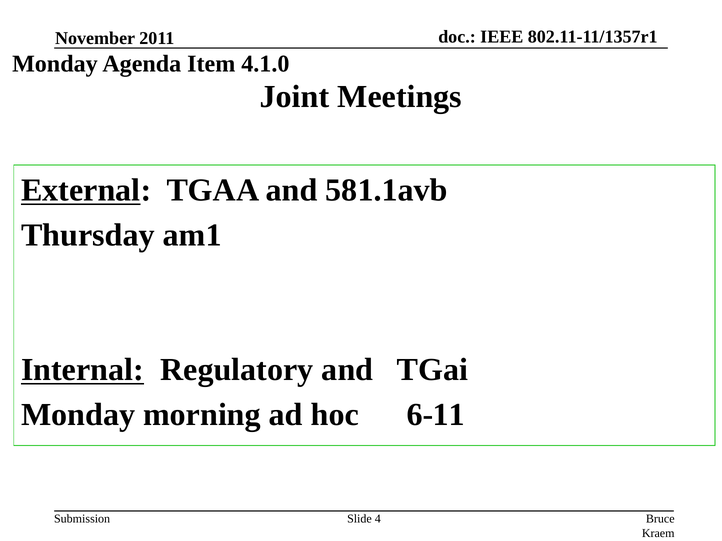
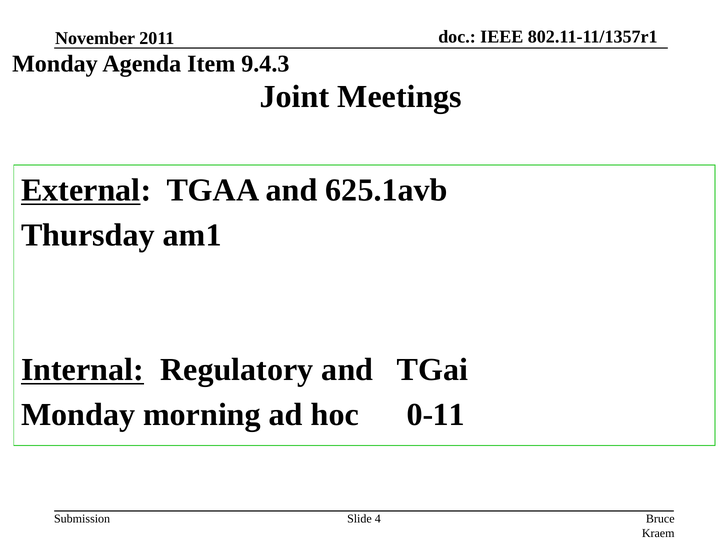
4.1.0: 4.1.0 -> 9.4.3 (265, 64)
581.1avb: 581.1avb -> 625.1avb (386, 190)
6-11: 6-11 -> 0-11 (436, 415)
